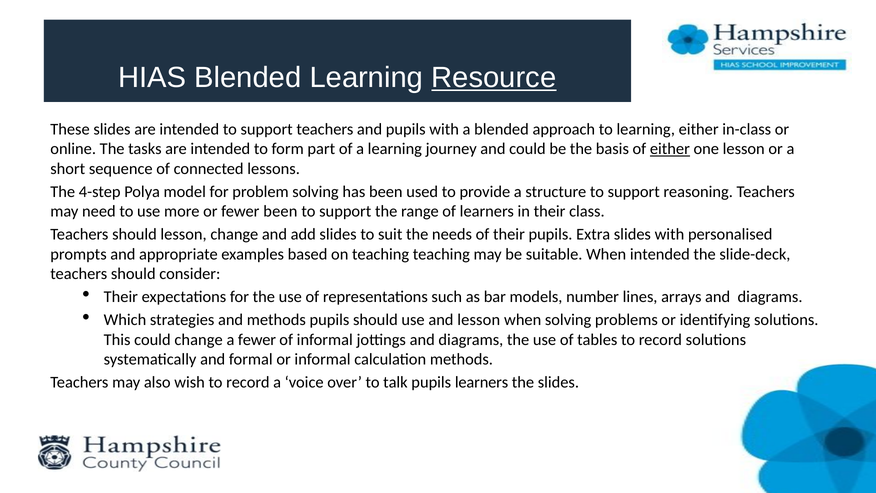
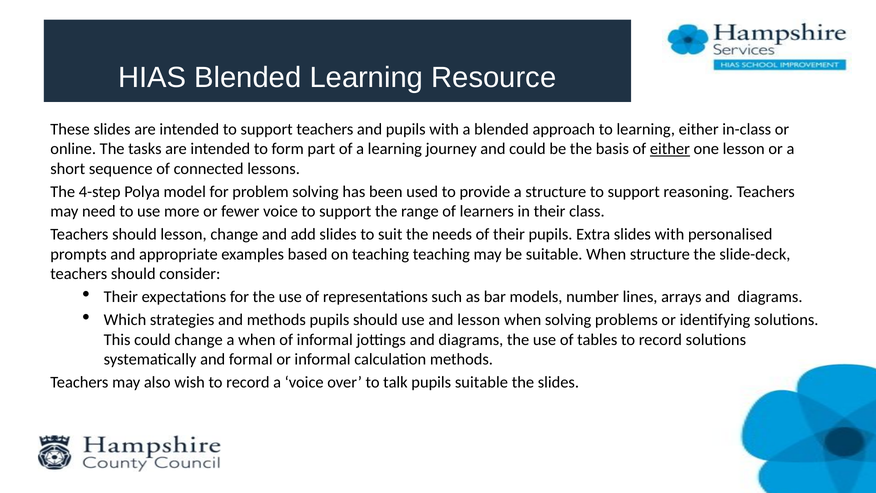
Resource underline: present -> none (494, 78)
fewer been: been -> voice (280, 211)
When intended: intended -> structure (660, 254)
a fewer: fewer -> when (257, 340)
pupils learners: learners -> suitable (481, 382)
